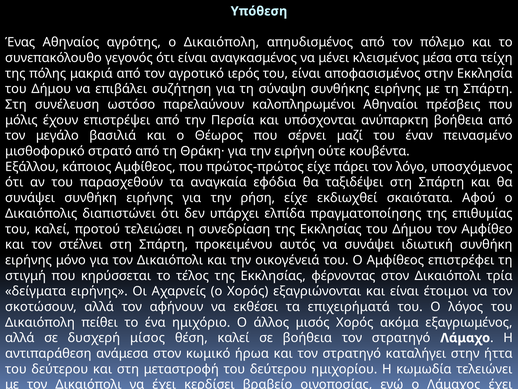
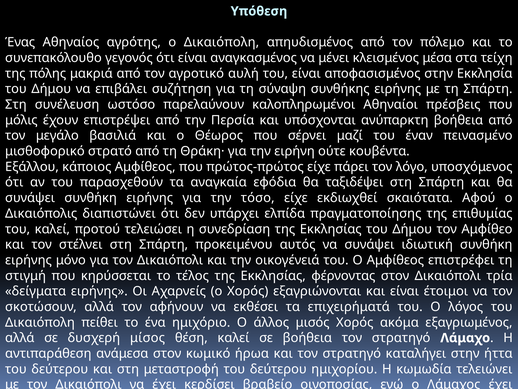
ιερός: ιερός -> αυλή (243, 73)
ρήση: ρήση -> τόσο (258, 198)
